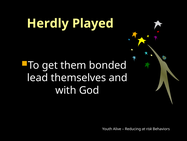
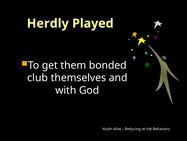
lead: lead -> club (38, 77)
